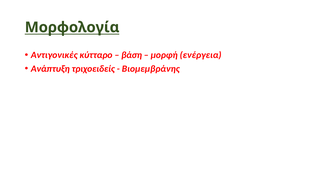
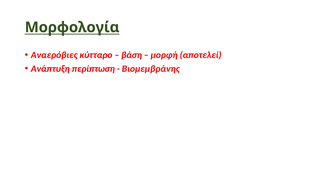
Αντιγονικές: Αντιγονικές -> Αναερόβιες (54, 55)
ενέργεια: ενέργεια -> αποτελεί (201, 55)
τριχοειδείς: τριχοειδείς -> περίπτωση (93, 69)
